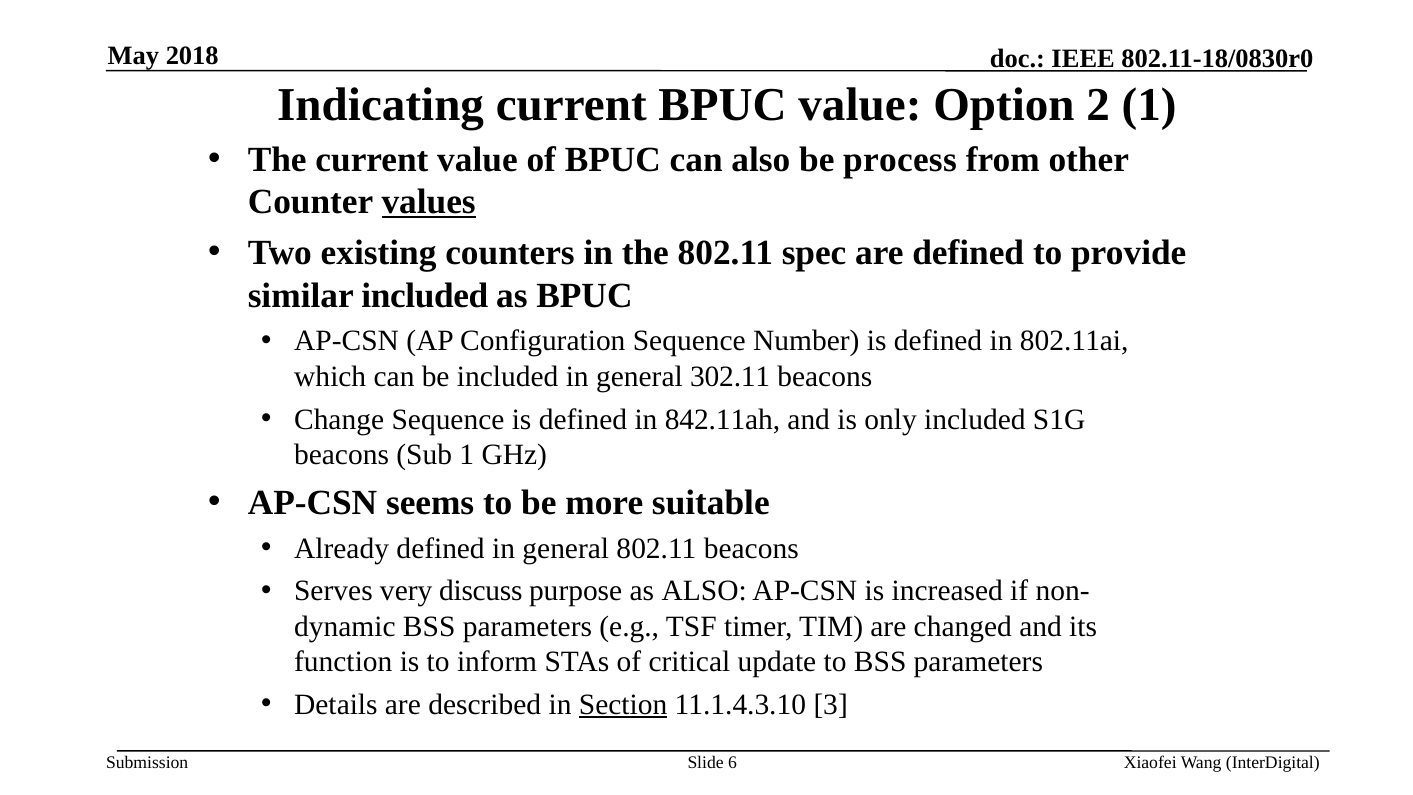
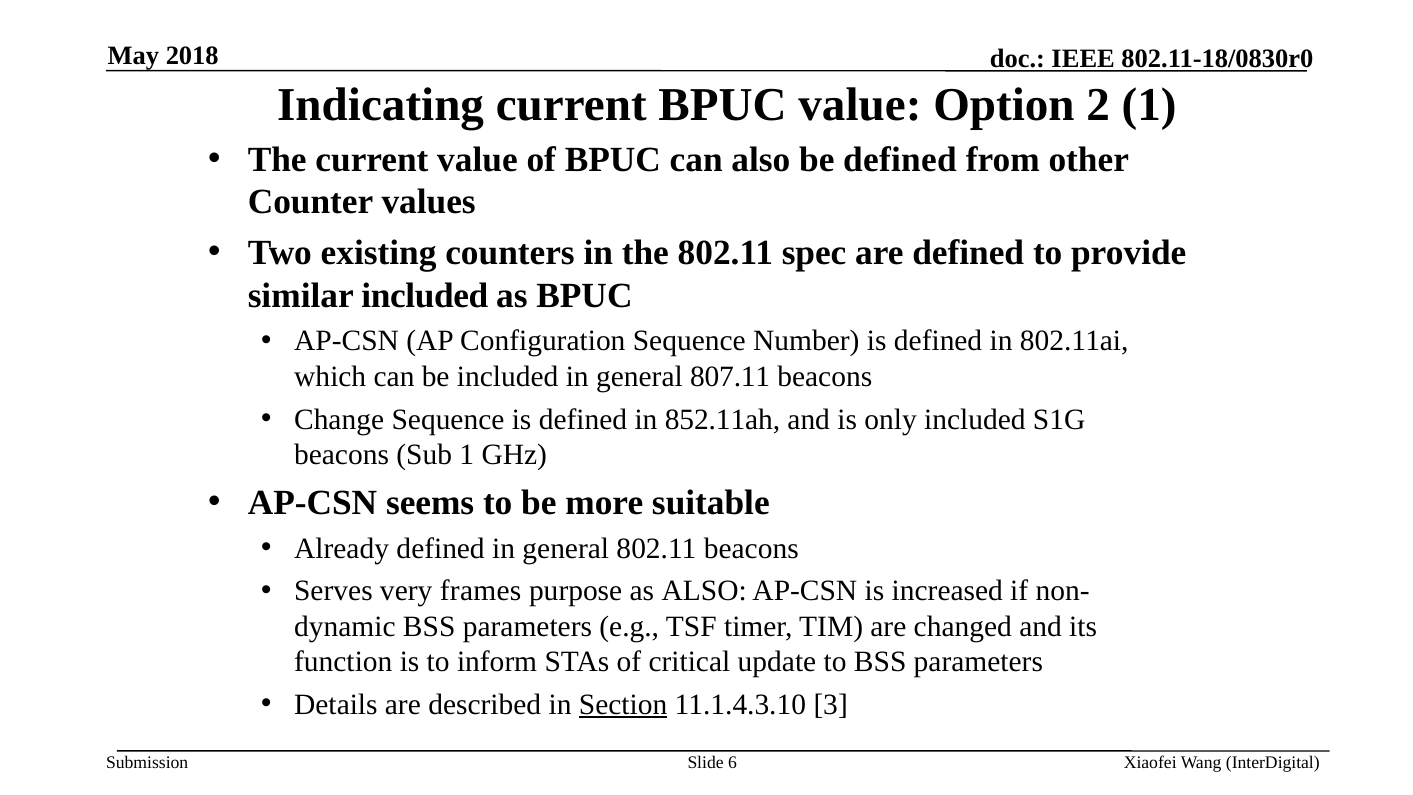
be process: process -> defined (900, 159)
values underline: present -> none (429, 202)
302.11: 302.11 -> 807.11 (730, 377)
842.11ah: 842.11ah -> 852.11ah (722, 419)
discuss: discuss -> frames (481, 591)
